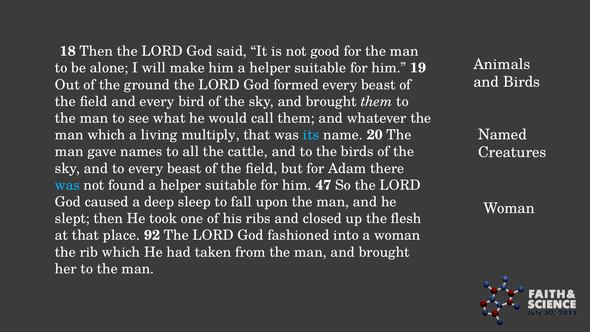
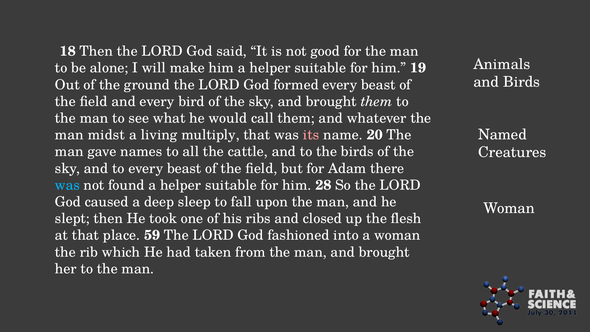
man which: which -> midst (106, 135)
its colour: light blue -> pink (311, 135)
47: 47 -> 28 (323, 185)
92: 92 -> 59 (152, 235)
